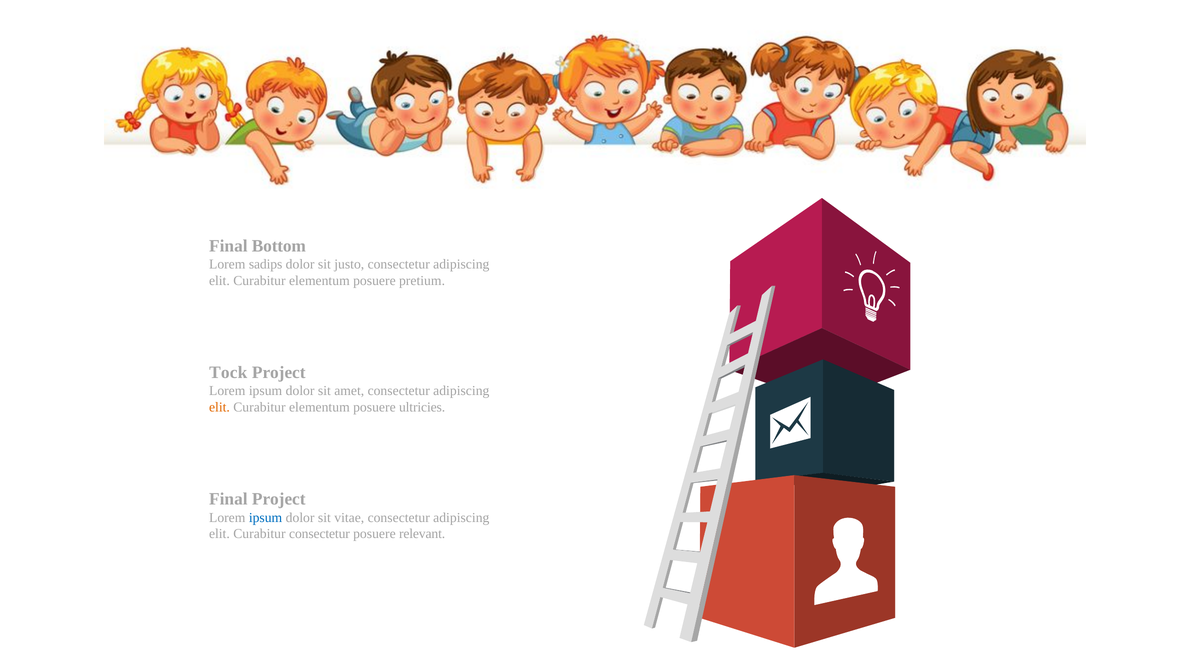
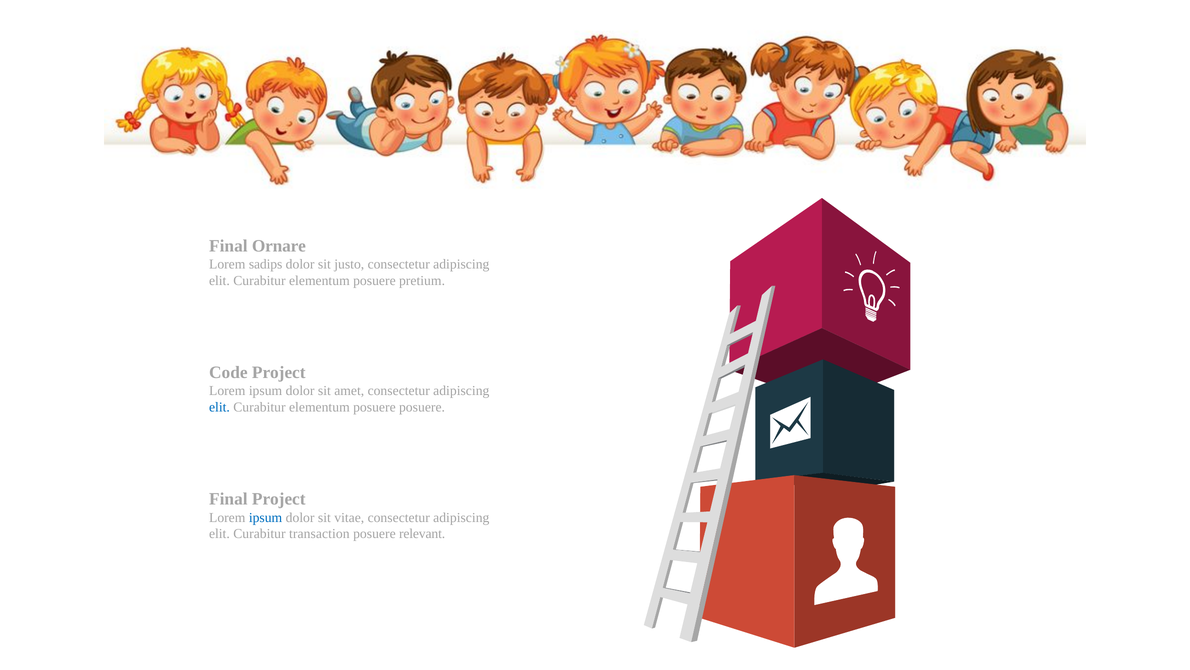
Bottom: Bottom -> Ornare (279, 246)
Tock: Tock -> Code (228, 372)
elit colour: orange -> blue (219, 407)
posuere ultricies: ultricies -> posuere (422, 407)
Curabitur consectetur: consectetur -> transaction (319, 533)
